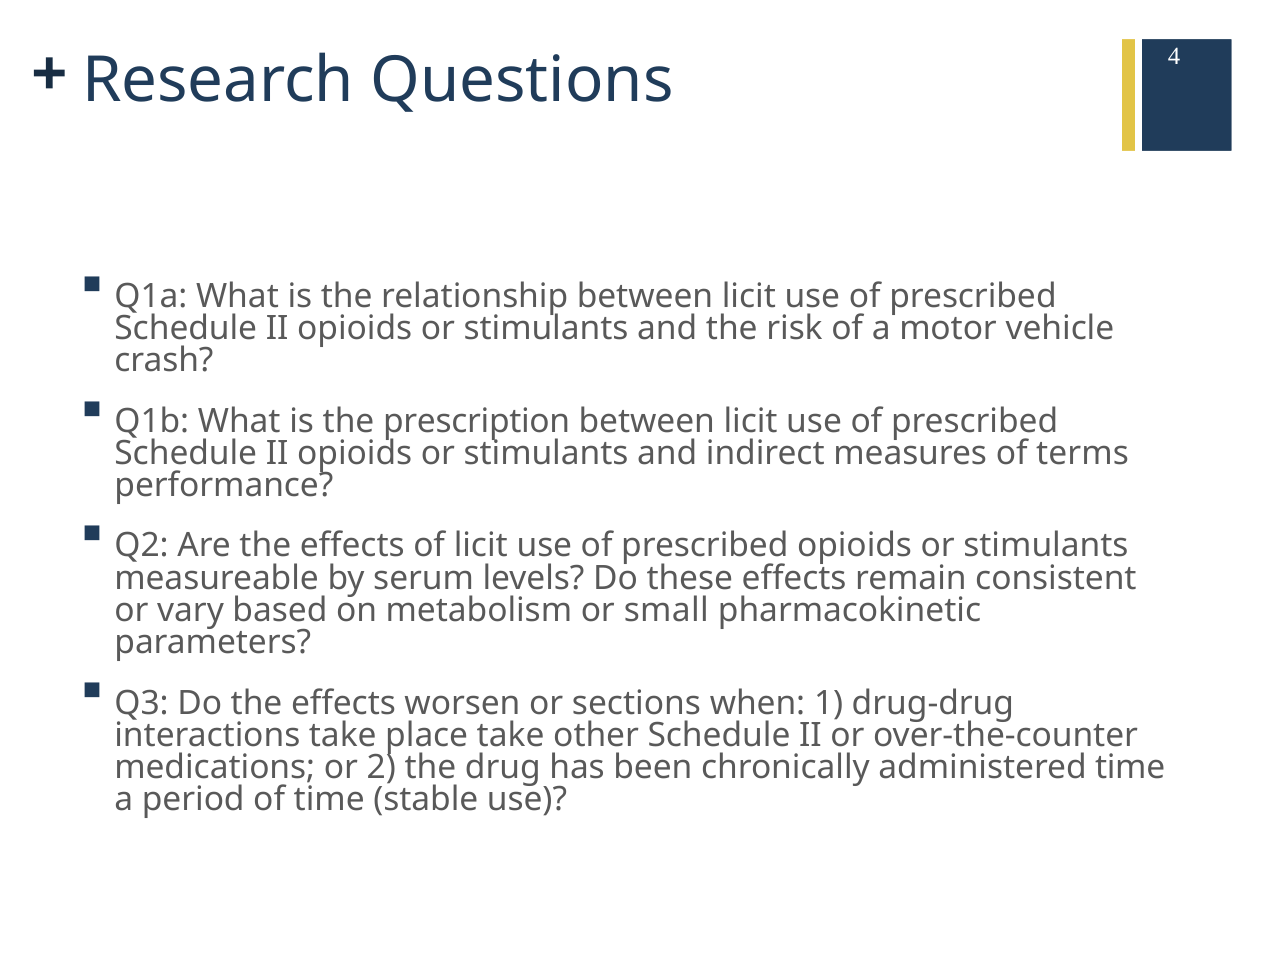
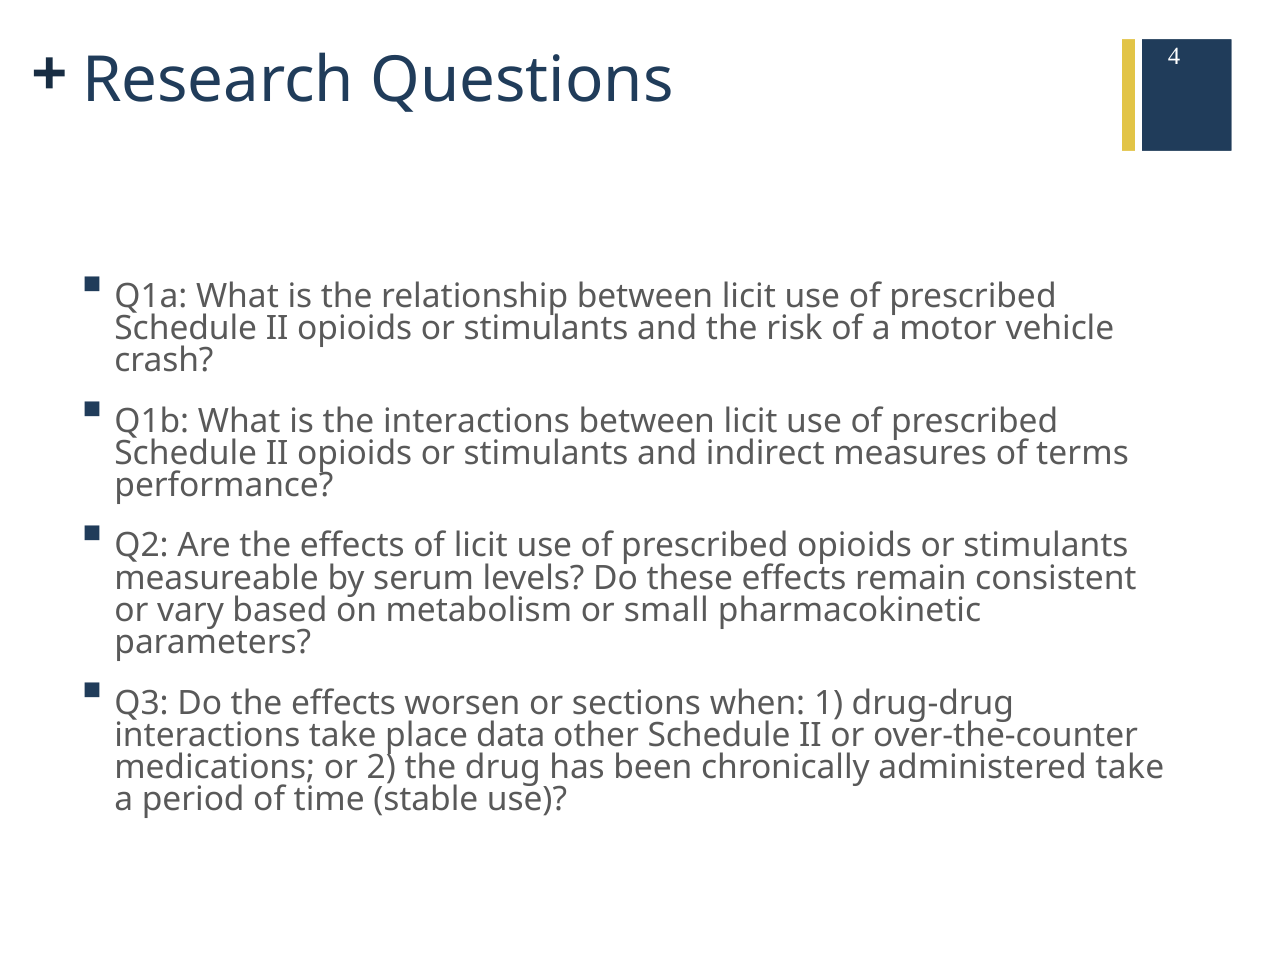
the prescription: prescription -> interactions (476, 421)
place take: take -> data (511, 735)
administered time: time -> take (1130, 767)
